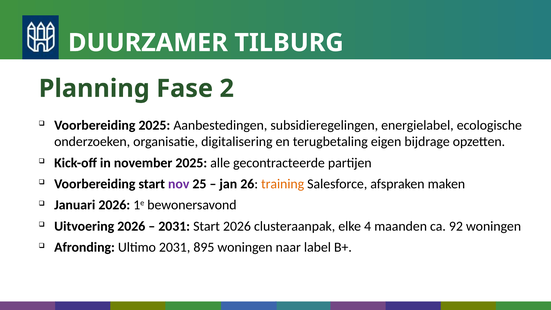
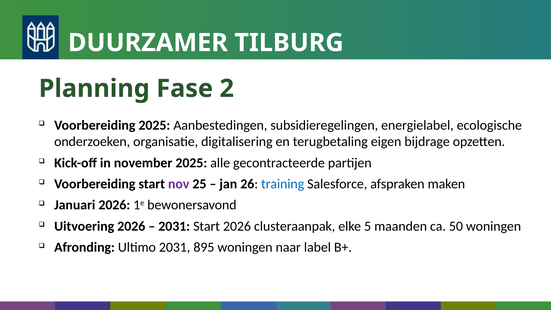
training colour: orange -> blue (283, 184)
4: 4 -> 5 (368, 226)
92: 92 -> 50 (456, 226)
